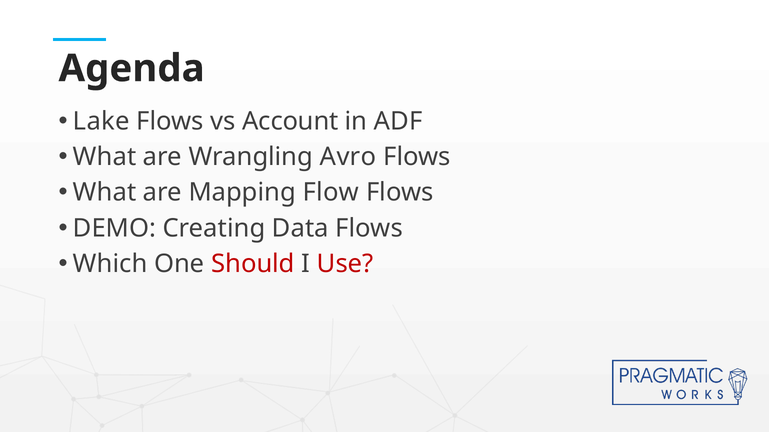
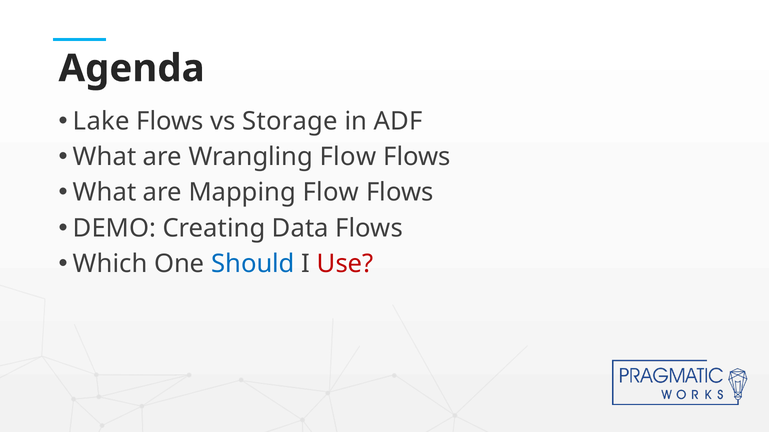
Account: Account -> Storage (290, 121)
Wrangling Avro: Avro -> Flow (348, 157)
Should colour: red -> blue (253, 264)
